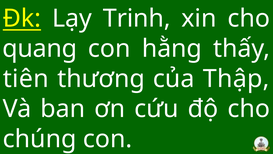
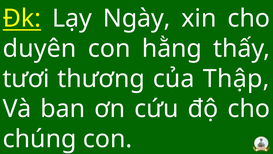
Trinh: Trinh -> Ngày (137, 18)
quang: quang -> duyên (40, 48)
tiên: tiên -> tươi (26, 79)
